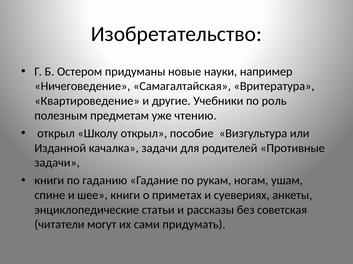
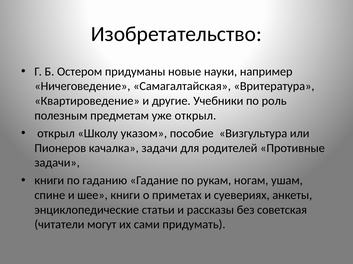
уже чтению: чтению -> открыл (195, 116)
Школу открыл: открыл -> указом (144, 134)
Изданной: Изданной -> Пионеров (60, 148)
